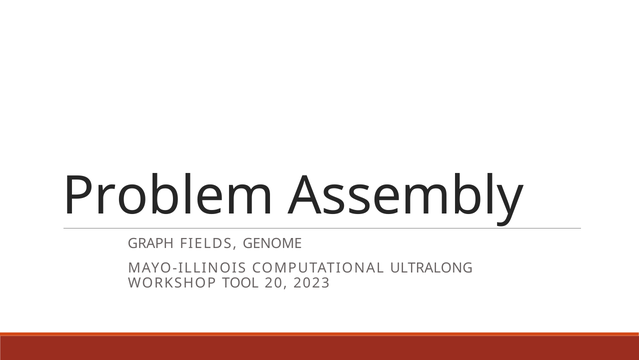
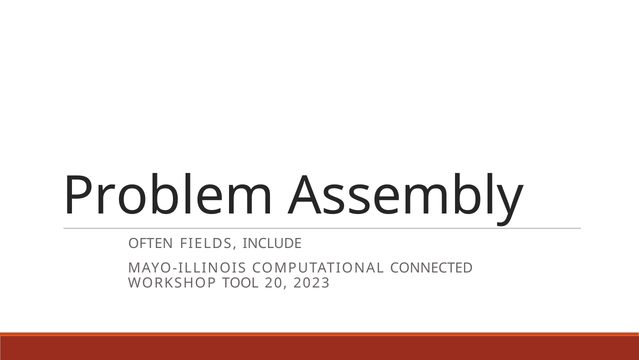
GRAPH: GRAPH -> OFTEN (151, 243)
GENOME: GENOME -> INCLUDE (272, 243)
ULTRALONG: ULTRALONG -> CONNECTED (431, 268)
